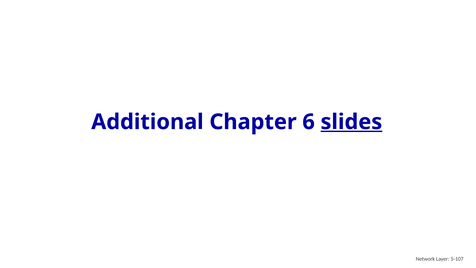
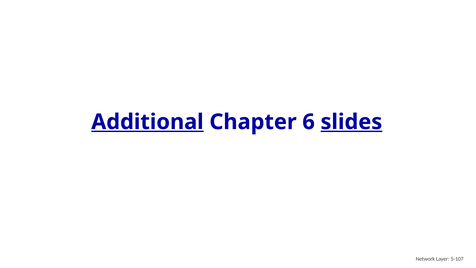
Additional underline: none -> present (147, 122)
